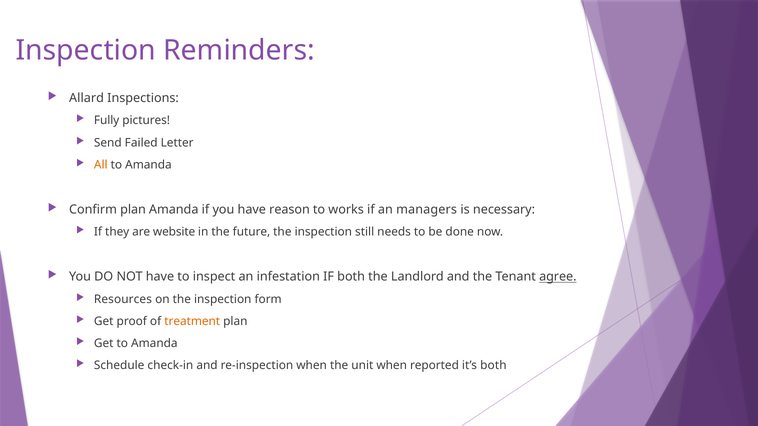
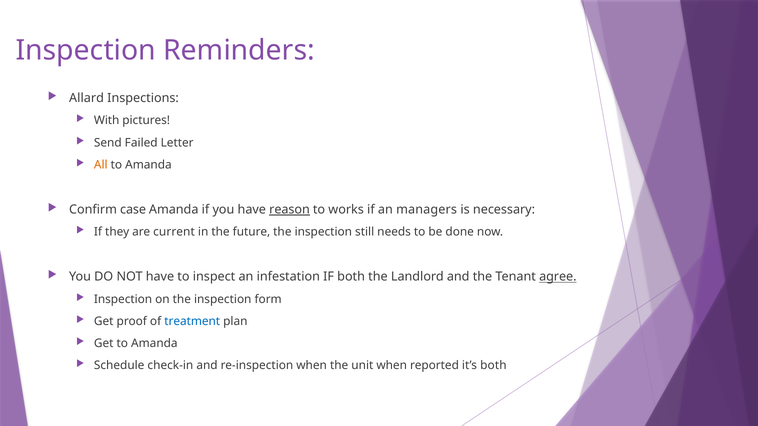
Fully: Fully -> With (107, 121)
Confirm plan: plan -> case (133, 210)
reason underline: none -> present (290, 210)
website: website -> current (174, 232)
Resources: Resources -> Inspection (123, 299)
treatment colour: orange -> blue (192, 322)
